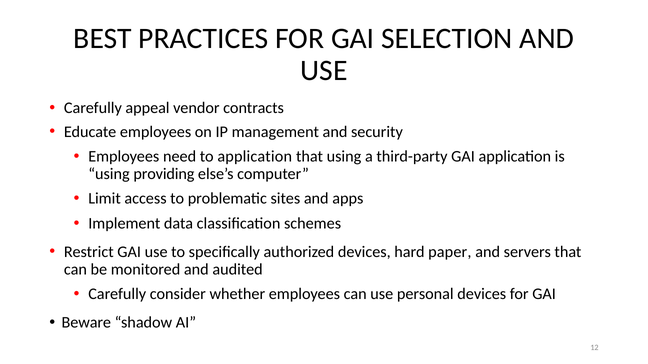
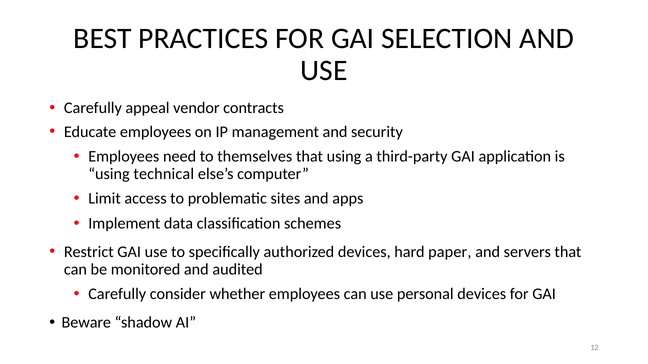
to application: application -> themselves (255, 157)
providing: providing -> technical (164, 174)
